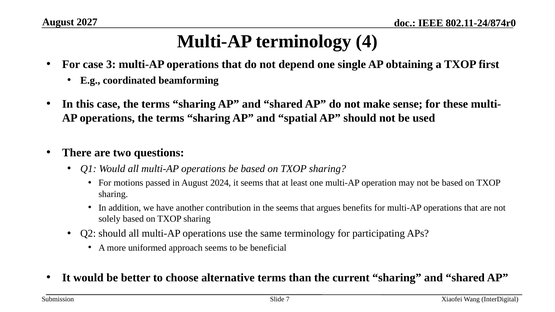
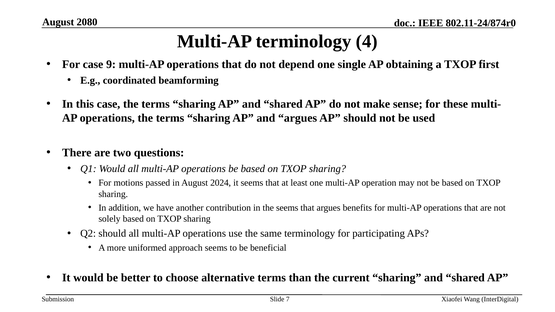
2027: 2027 -> 2080 (87, 22)
3: 3 -> 9 (111, 64)
and spatial: spatial -> argues (298, 118)
